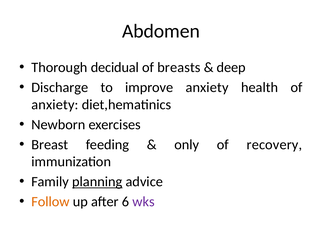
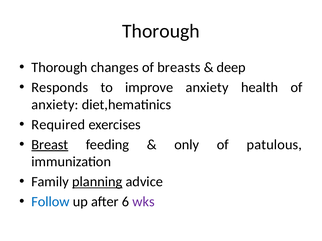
Abdomen: Abdomen -> Thorough (161, 31)
decidual: decidual -> changes (115, 68)
Discharge: Discharge -> Responds (60, 88)
Newborn: Newborn -> Required (58, 125)
Breast underline: none -> present (50, 145)
recovery: recovery -> patulous (274, 145)
Follow colour: orange -> blue (51, 202)
